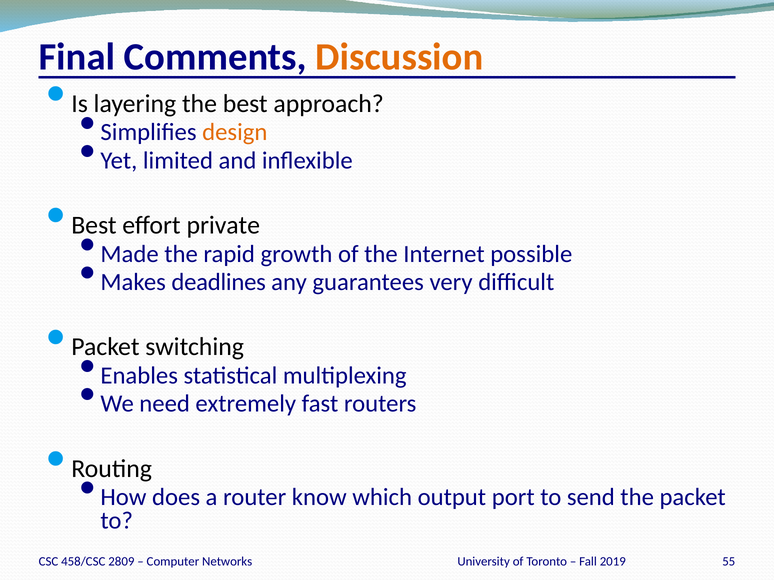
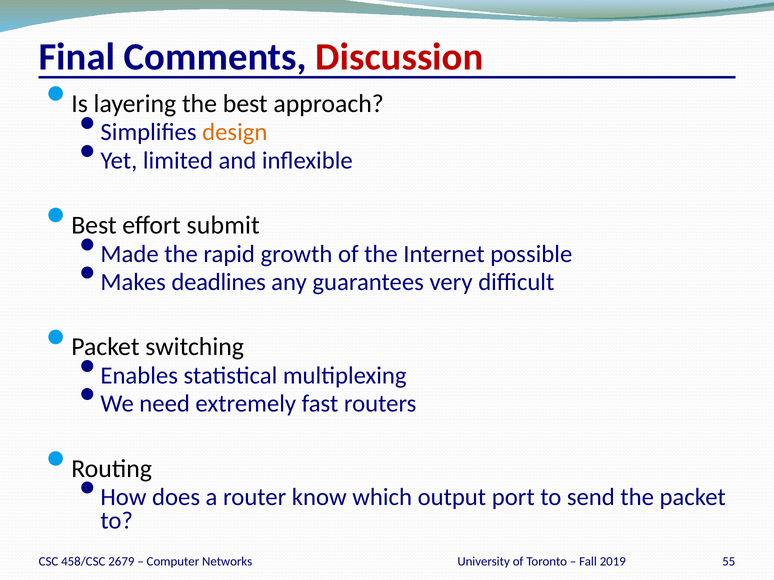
Discussion colour: orange -> red (399, 57)
private: private -> submit (223, 226)
2809: 2809 -> 2679 (121, 562)
